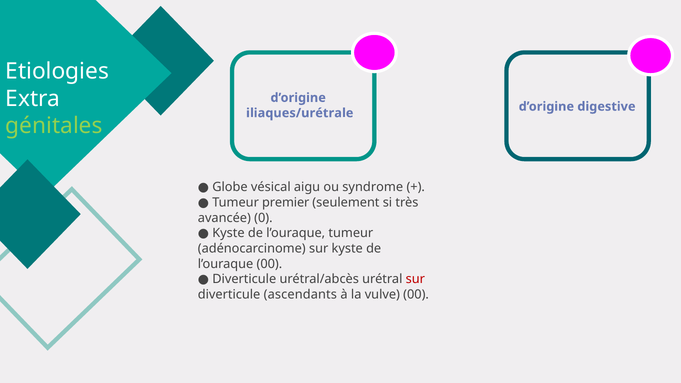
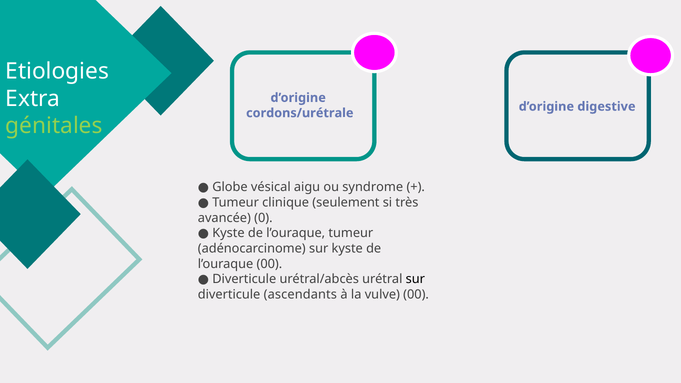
iliaques/urétrale: iliaques/urétrale -> cordons/urétrale (300, 113)
premier: premier -> clinique (286, 203)
sur colour: red -> black (415, 279)
